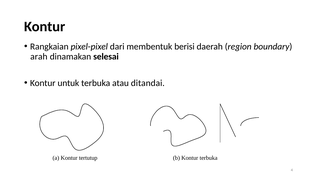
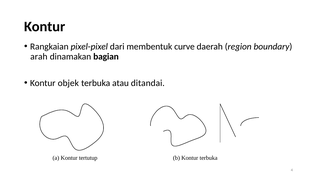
berisi: berisi -> curve (184, 47)
selesai: selesai -> bagian (106, 57)
untuk: untuk -> objek (68, 83)
